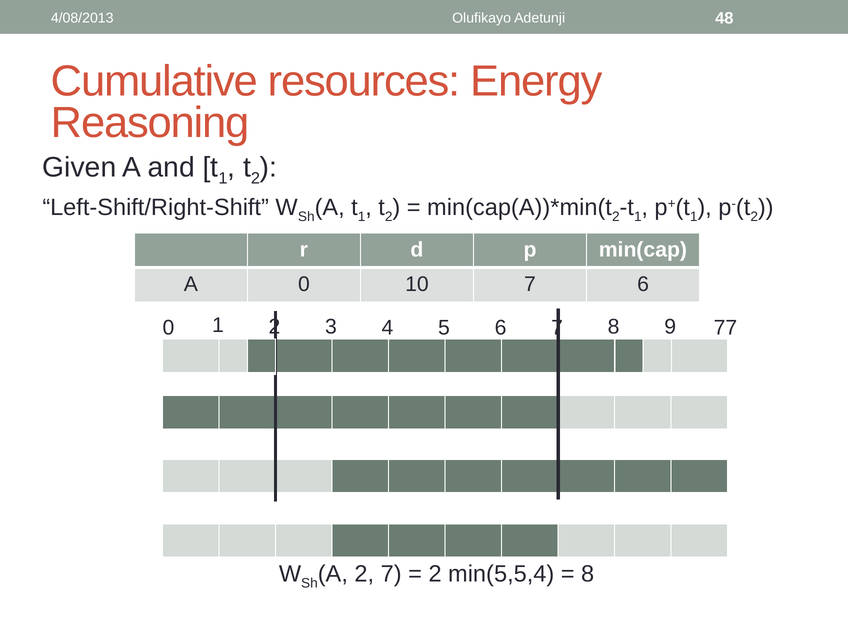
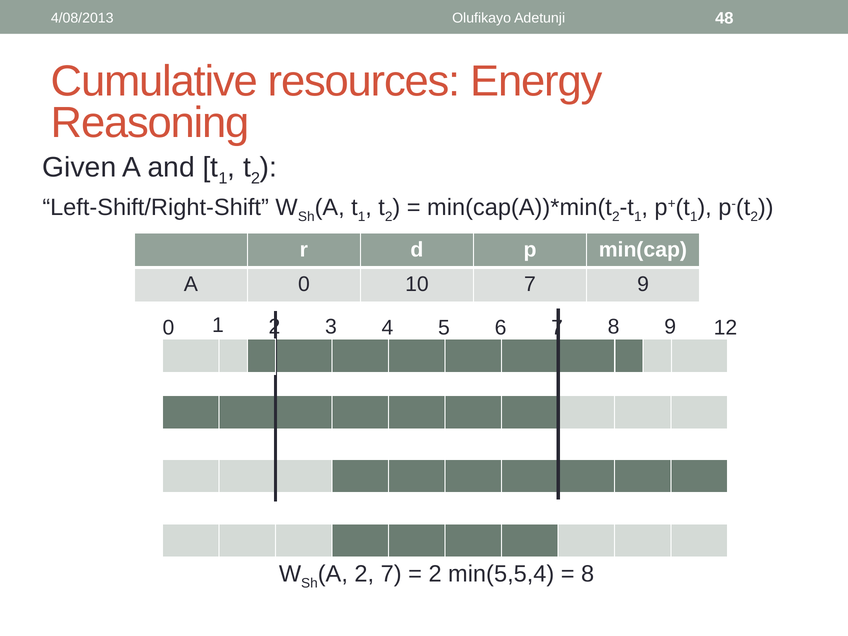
7 6: 6 -> 9 (643, 284)
77: 77 -> 12 (725, 328)
